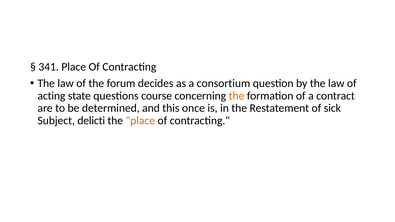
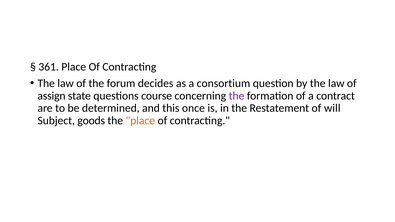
341: 341 -> 361 (49, 67)
acting: acting -> assign (51, 96)
the colour: orange -> purple (237, 96)
sick: sick -> will (332, 108)
delicti: delicti -> goods (91, 121)
